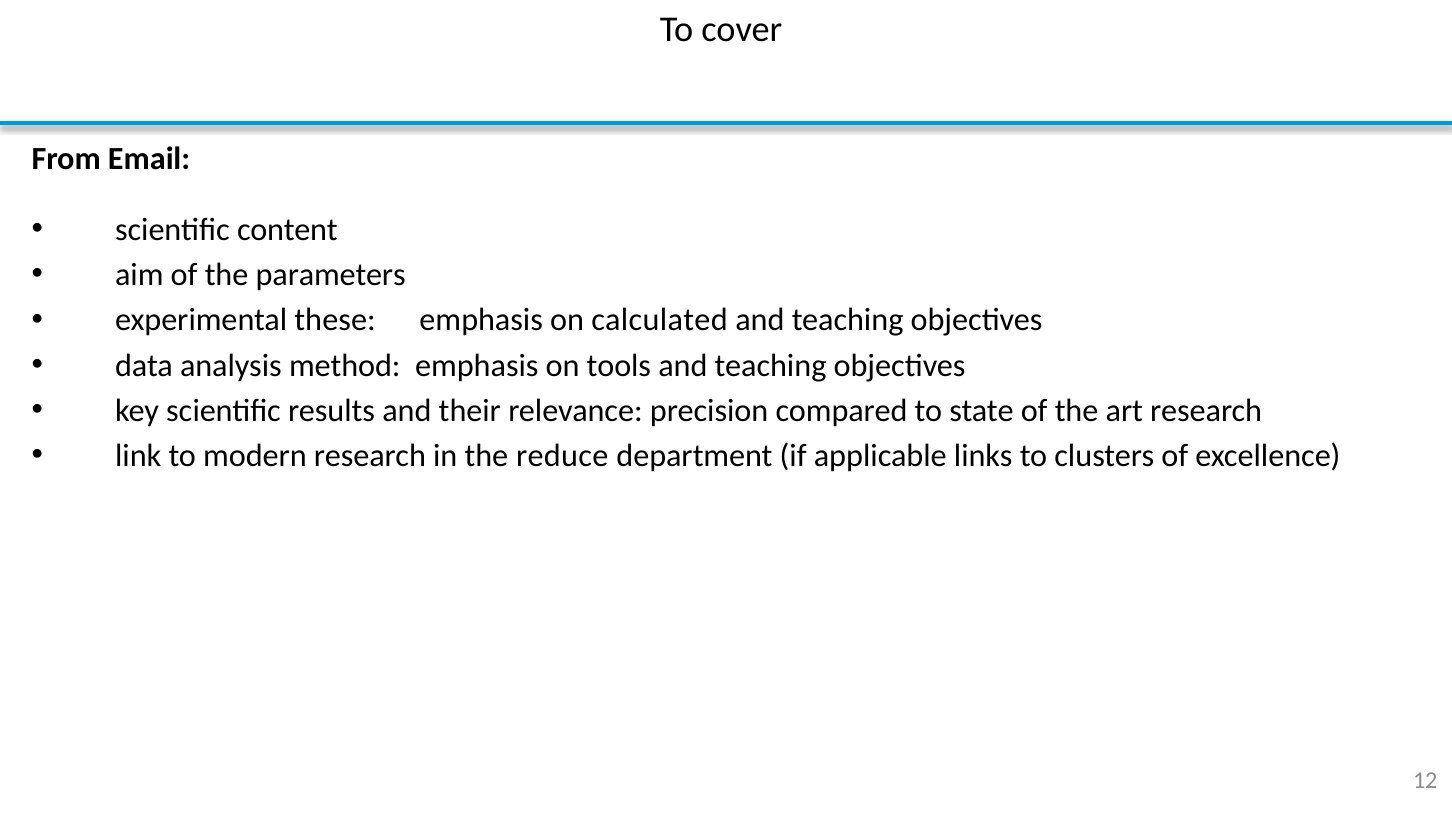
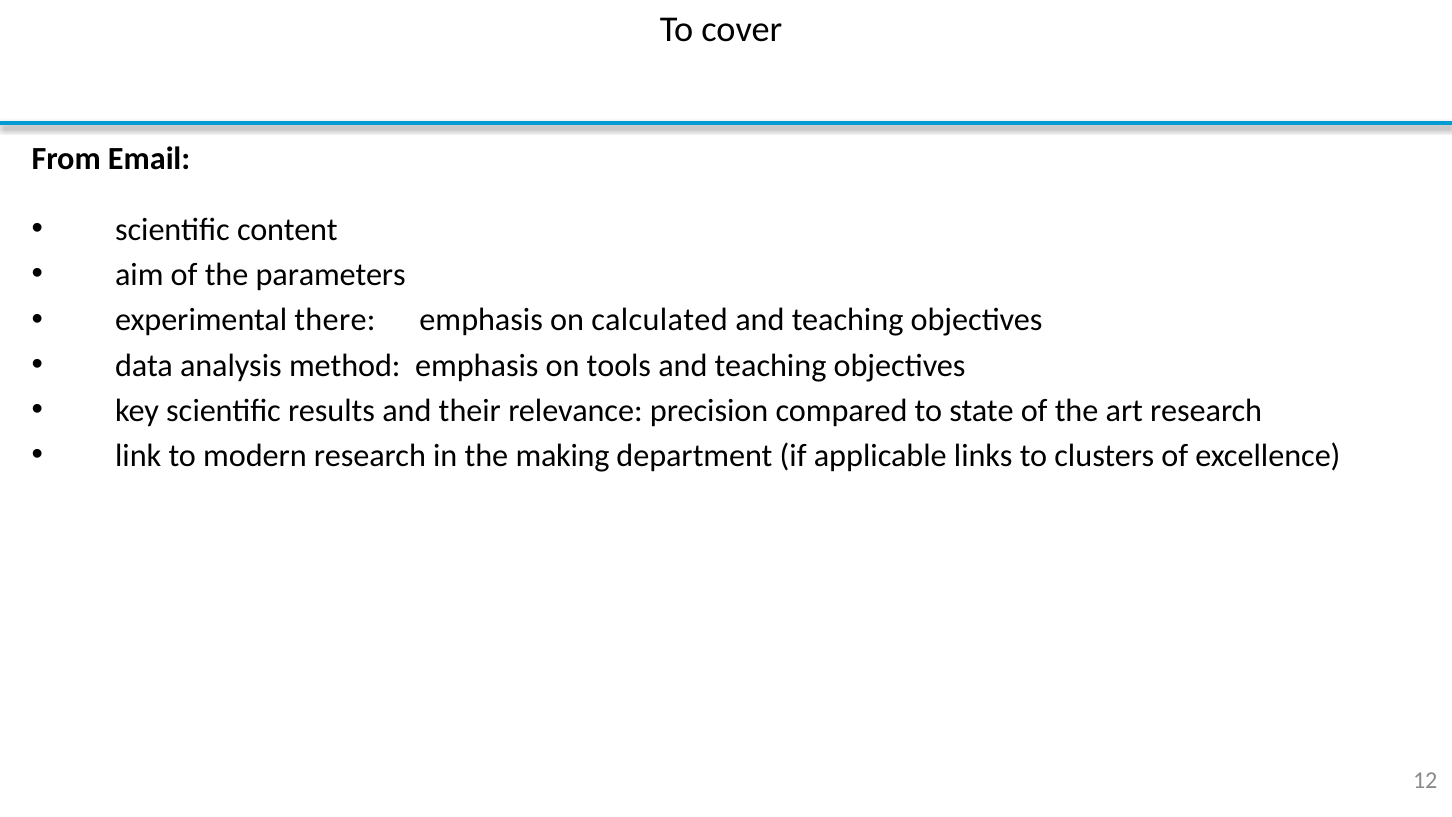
these: these -> there (335, 320)
reduce: reduce -> making (563, 456)
